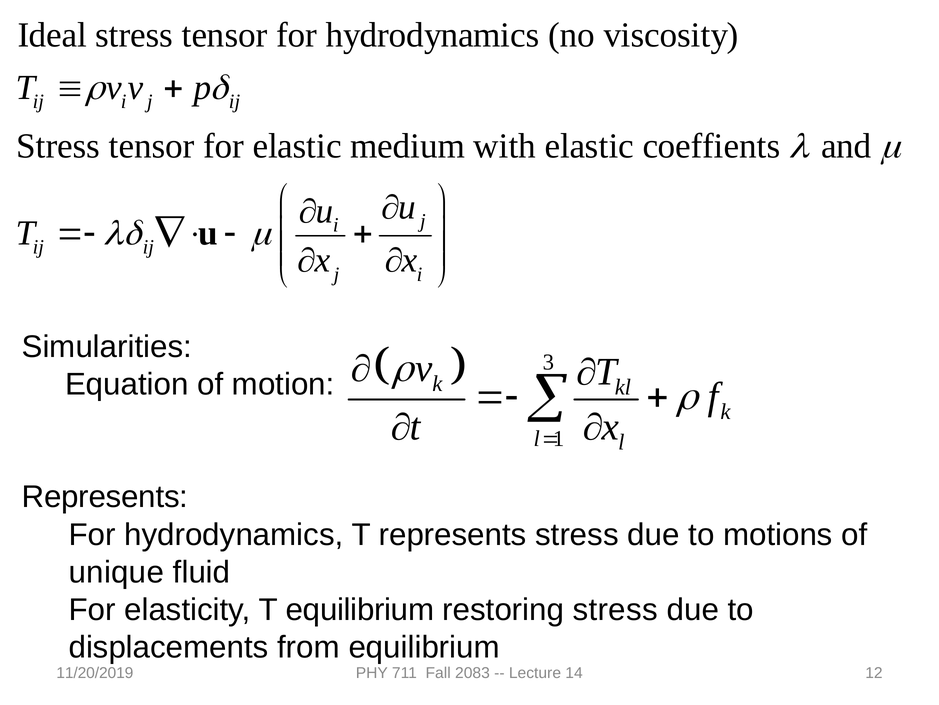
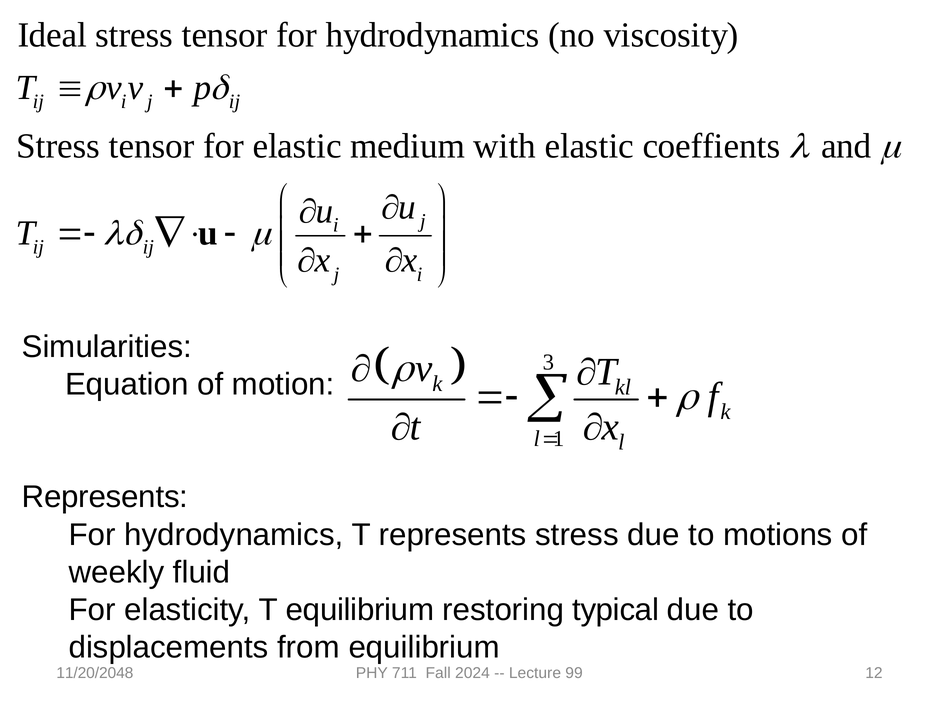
unique: unique -> weekly (116, 572)
restoring stress: stress -> typical (616, 609)
11/20/2019: 11/20/2019 -> 11/20/2048 (95, 673)
2083: 2083 -> 2024 (472, 673)
14: 14 -> 99 (574, 673)
